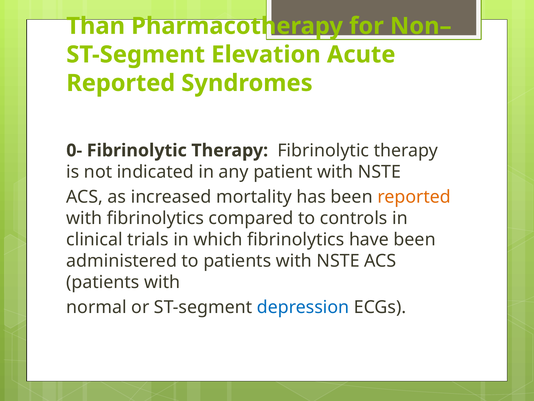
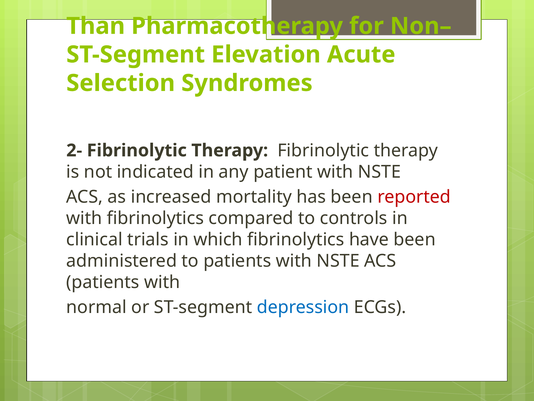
Reported: Reported -> Selection (121, 83)
0-: 0- -> 2- (74, 150)
reported colour: orange -> red (414, 197)
